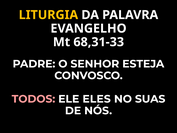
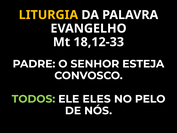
68,31-33: 68,31-33 -> 18,12-33 (99, 42)
TODOS colour: pink -> light green (33, 99)
SUAS: SUAS -> PELO (150, 99)
